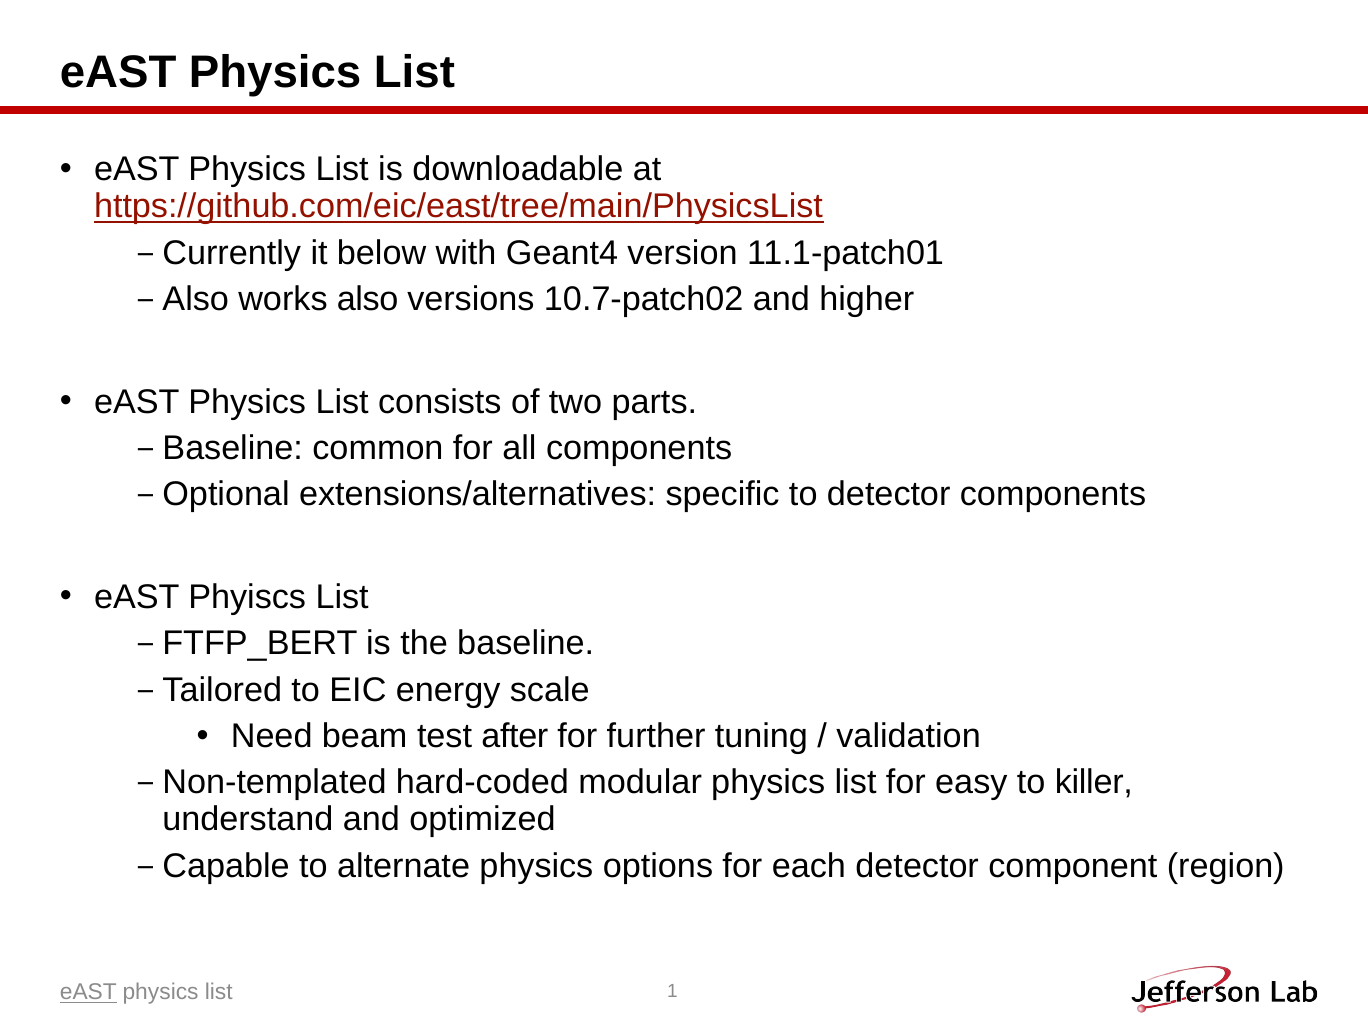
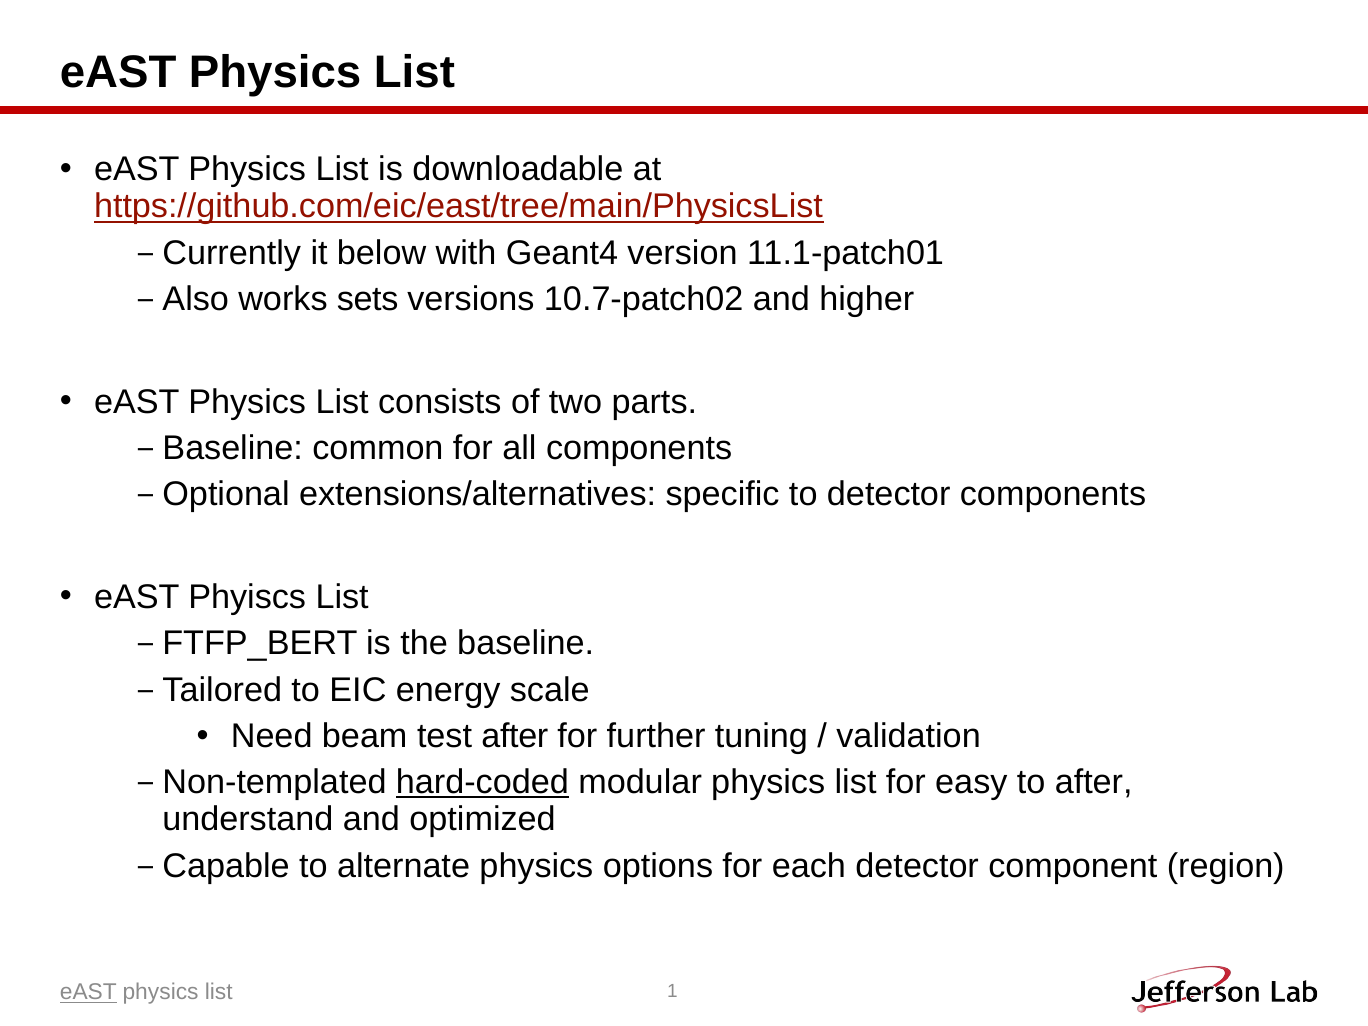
also: also -> sets (368, 299)
hard-coded underline: none -> present (482, 783)
to killer: killer -> after (1094, 783)
